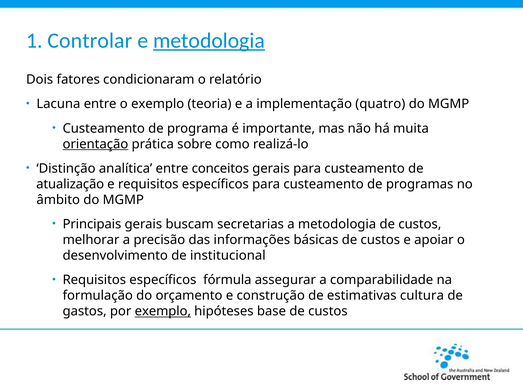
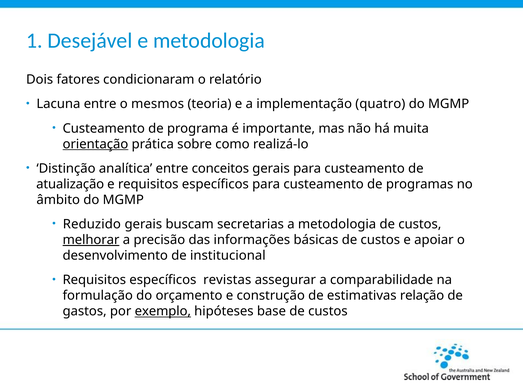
Controlar: Controlar -> Desejável (90, 41)
metodologia underline: present -> none (209, 41)
o exemplo: exemplo -> mesmos (158, 104)
Principais: Principais -> Reduzido (92, 224)
melhorar underline: none -> present (91, 240)
fórmula: fórmula -> revistas (227, 280)
cultura: cultura -> relação (422, 296)
